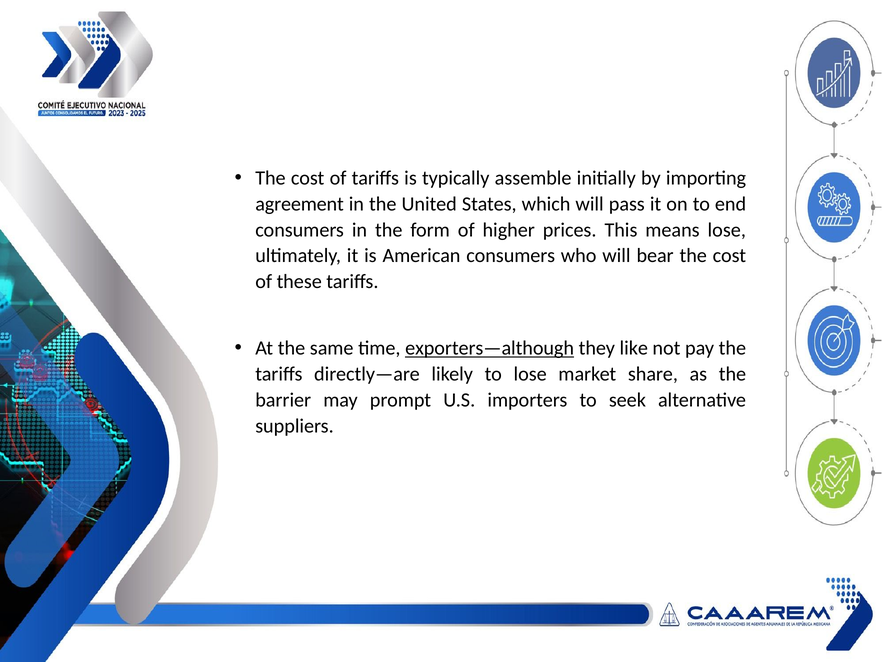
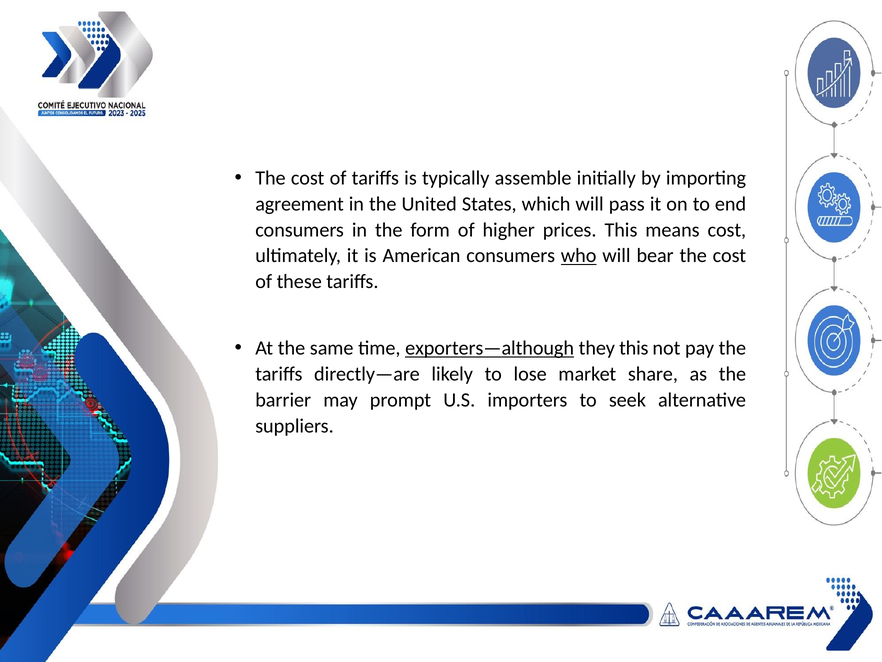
means lose: lose -> cost (727, 230)
who underline: none -> present (579, 256)
they like: like -> this (634, 348)
